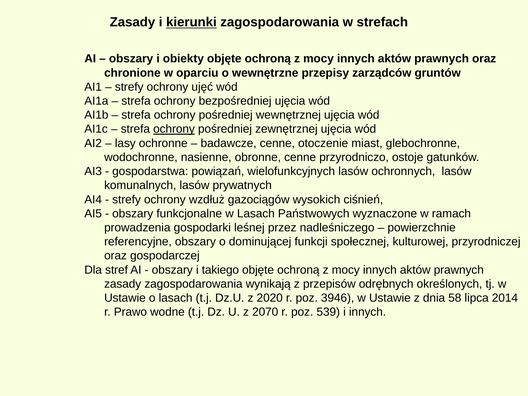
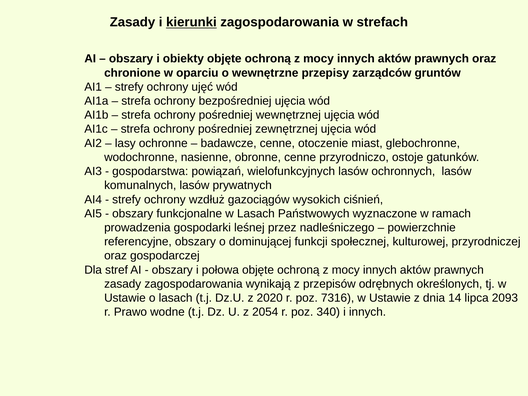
ochrony underline: present -> none (174, 129)
takiego: takiego -> połowa (220, 270)
3946: 3946 -> 7316 (338, 298)
58: 58 -> 14 (455, 298)
2014: 2014 -> 2093 (505, 298)
2070: 2070 -> 2054 (265, 312)
539: 539 -> 340 (328, 312)
